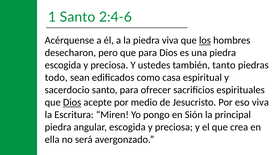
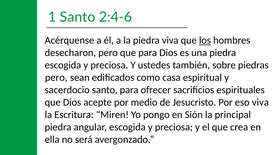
tanto: tanto -> sobre (224, 65)
todo: todo -> pero (56, 77)
Dios underline: present -> none (72, 102)
